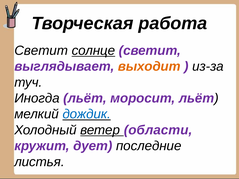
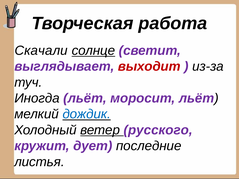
Светит: Светит -> Скачали (41, 51)
выходит colour: orange -> red (149, 66)
области: области -> русского (158, 130)
